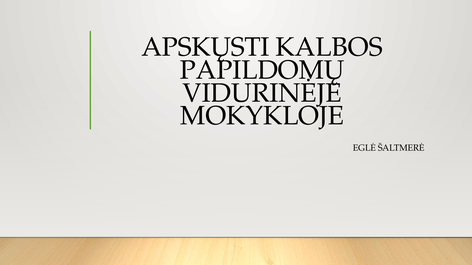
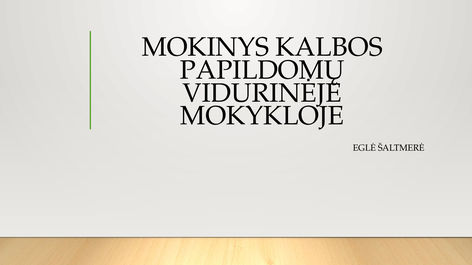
APSKŲSTI: APSKŲSTI -> MOKINYS (205, 47)
